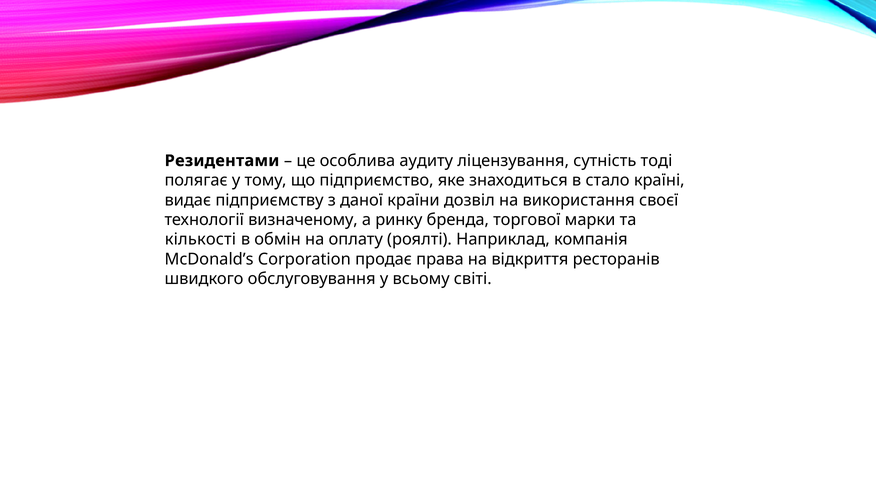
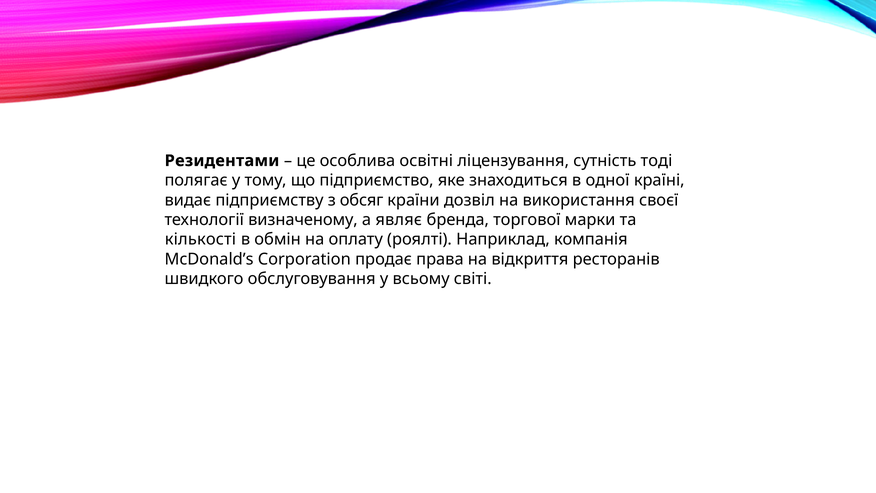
аудиту: аудиту -> освітні (426, 161)
стало: стало -> одної (608, 180)
даної: даної -> обсяг (362, 200)
ринку: ринку -> являє (399, 220)
